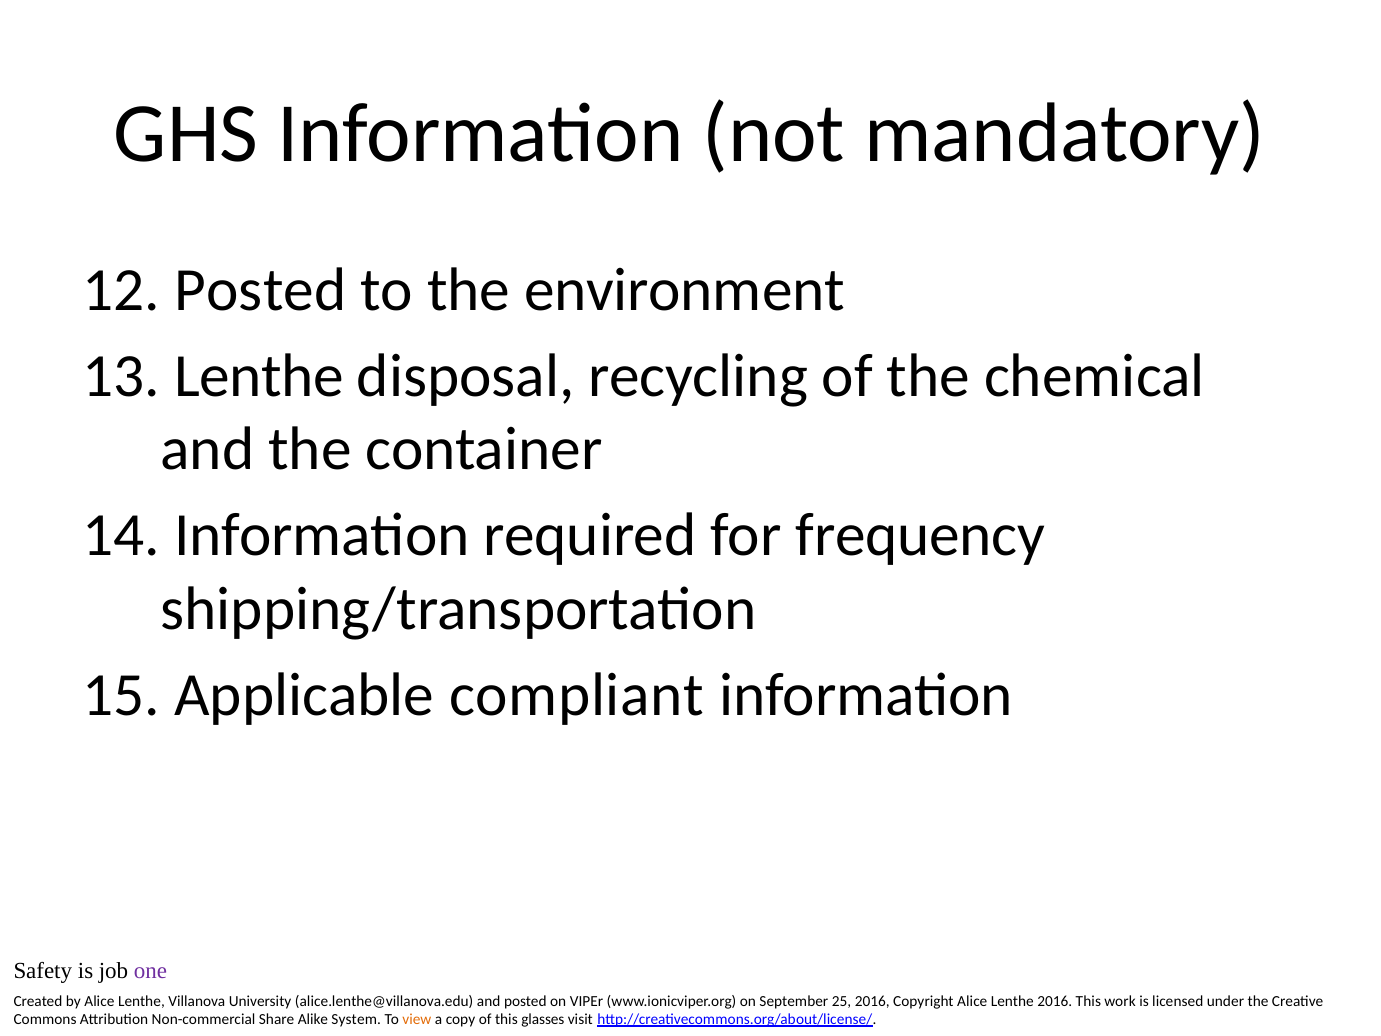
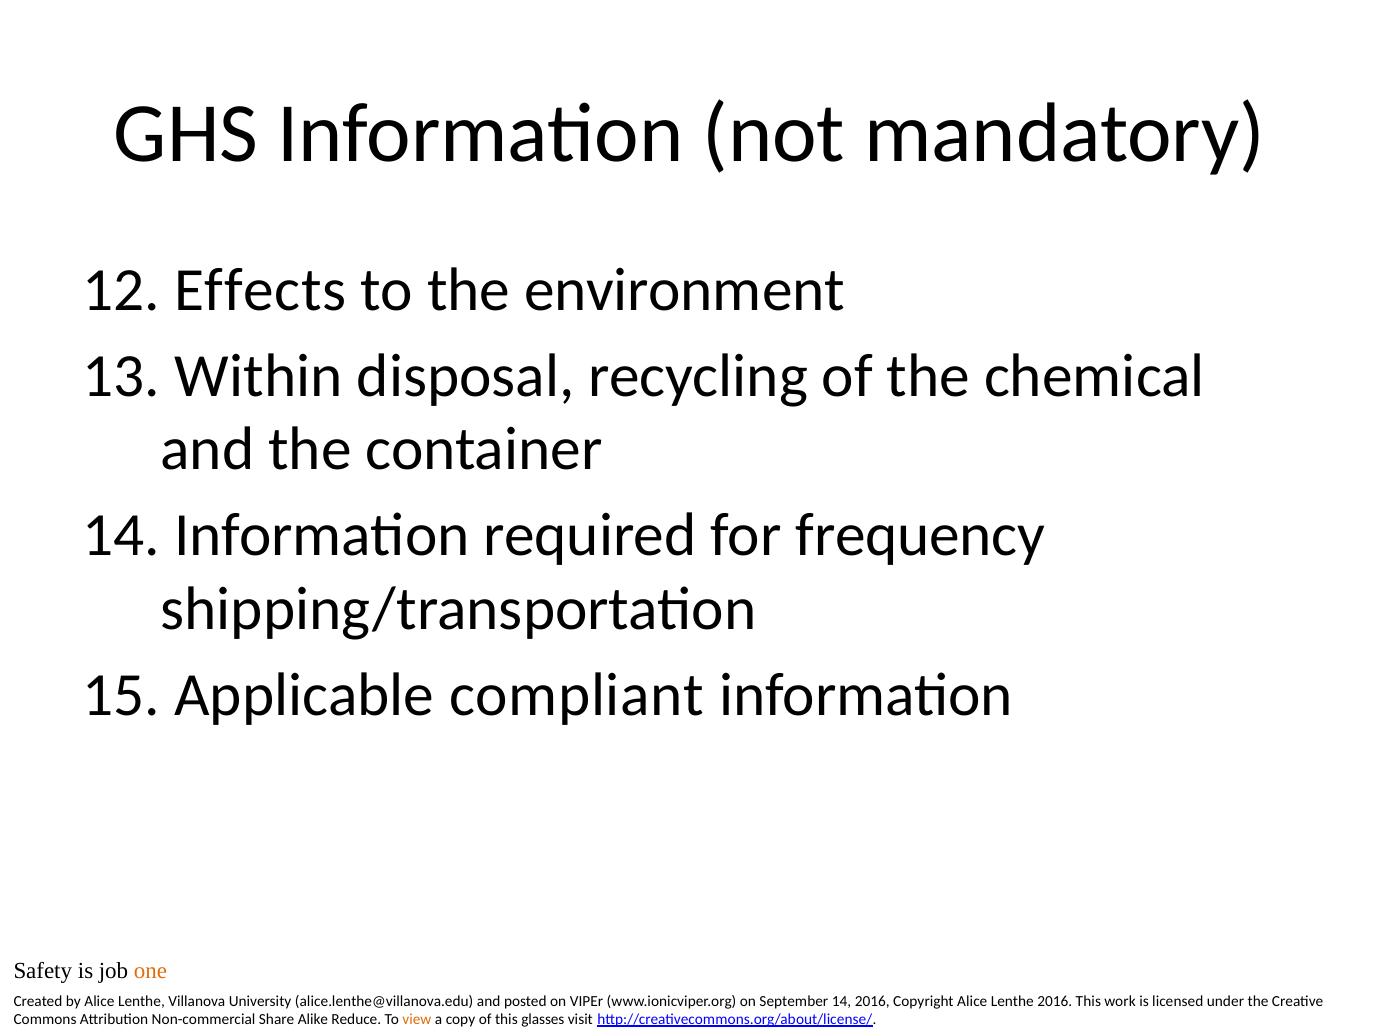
Posted: Posted -> Effects (260, 290)
Lenthe: Lenthe -> Within (259, 376)
one colour: purple -> orange (150, 971)
September 25: 25 -> 14 (842, 1001)
System: System -> Reduce (356, 1019)
